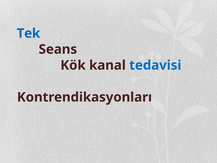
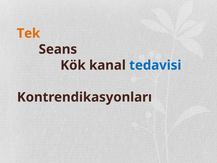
Tek colour: blue -> orange (28, 33)
